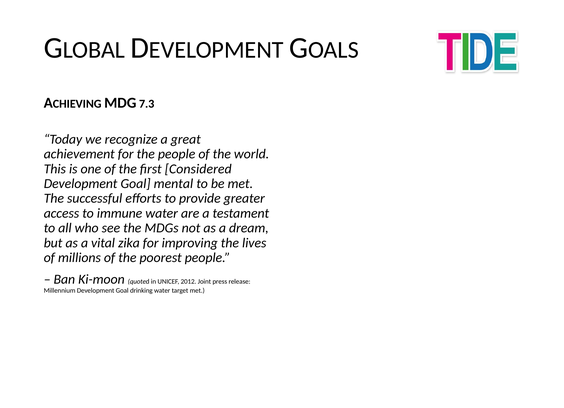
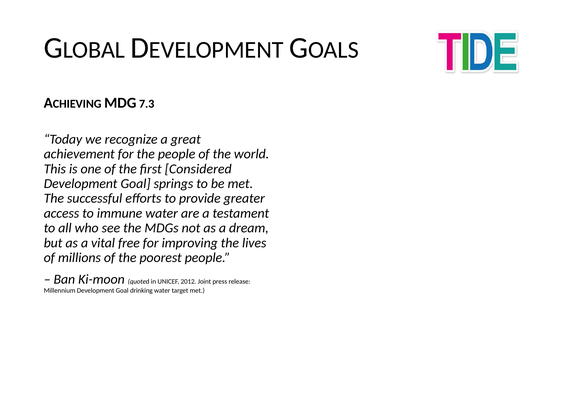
mental: mental -> springs (173, 183)
zika: zika -> free (129, 243)
